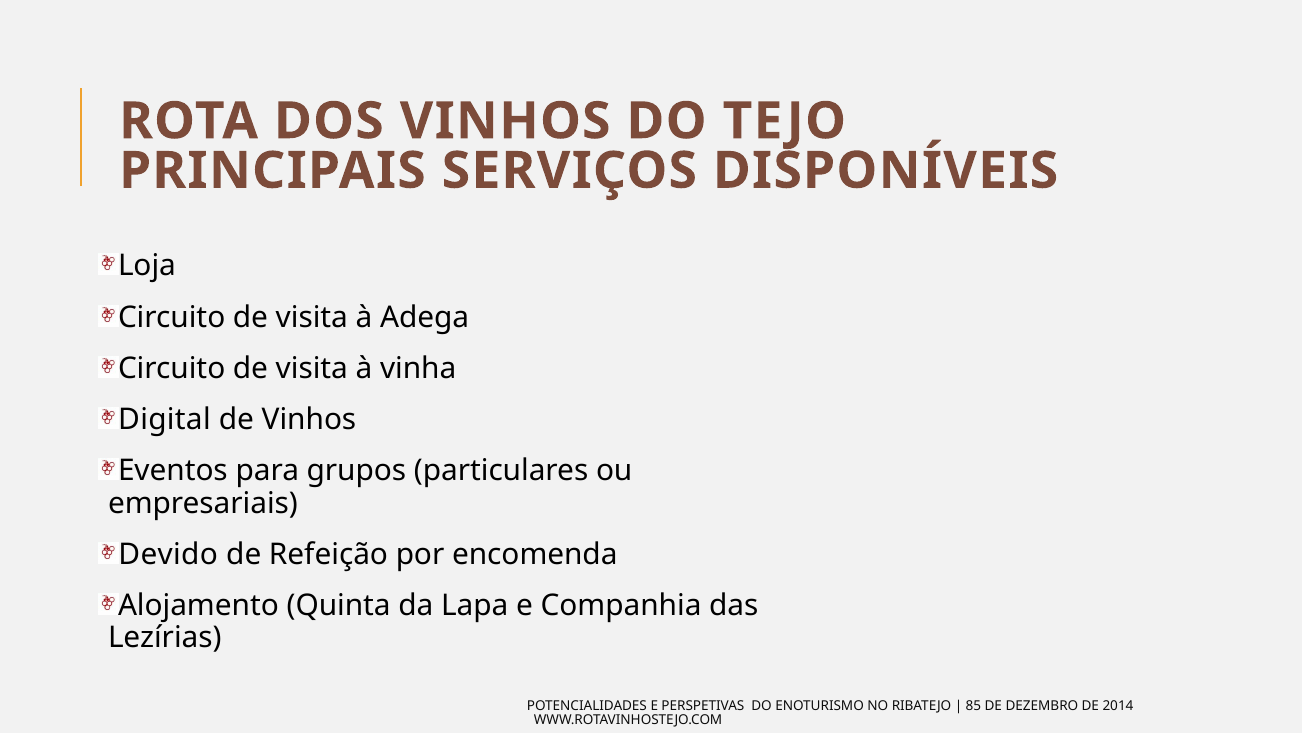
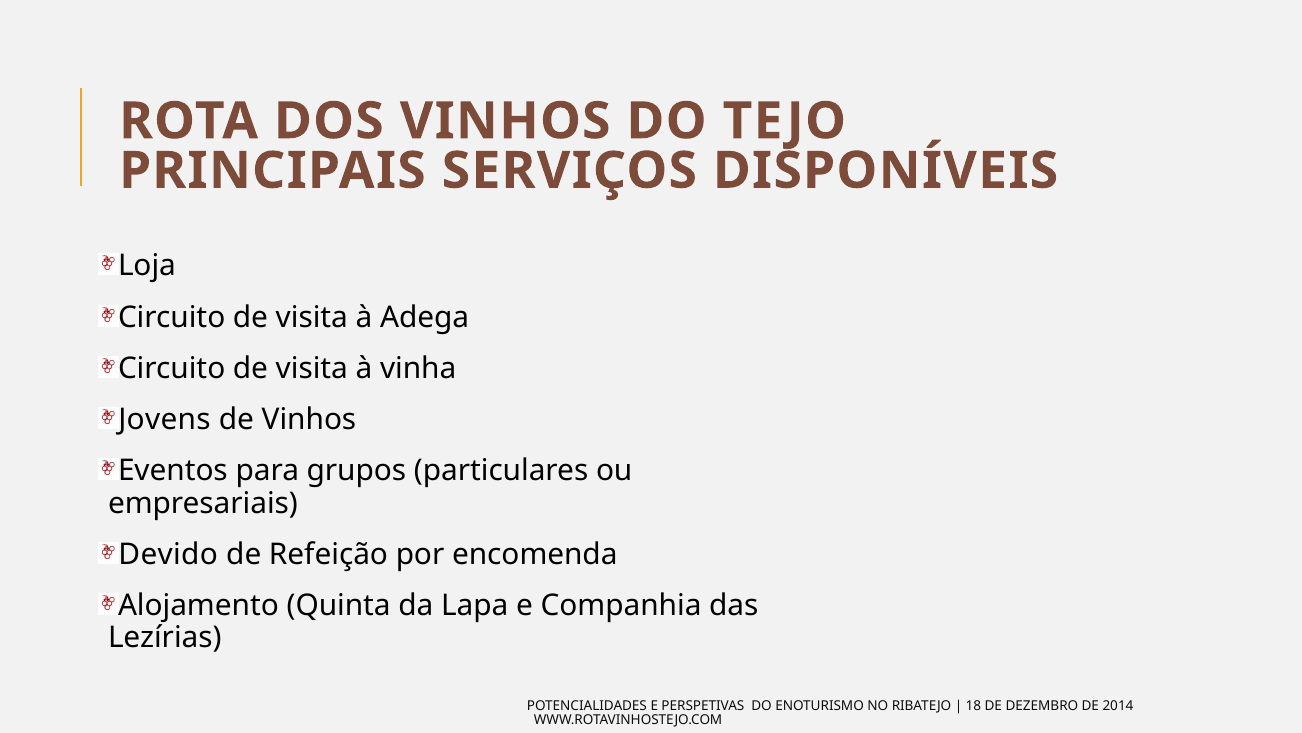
Digital: Digital -> Jovens (164, 419)
85: 85 -> 18 (973, 706)
